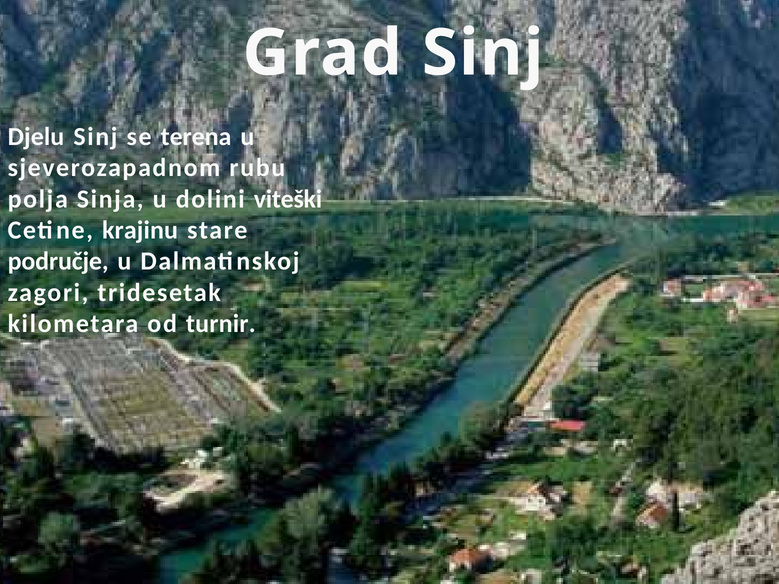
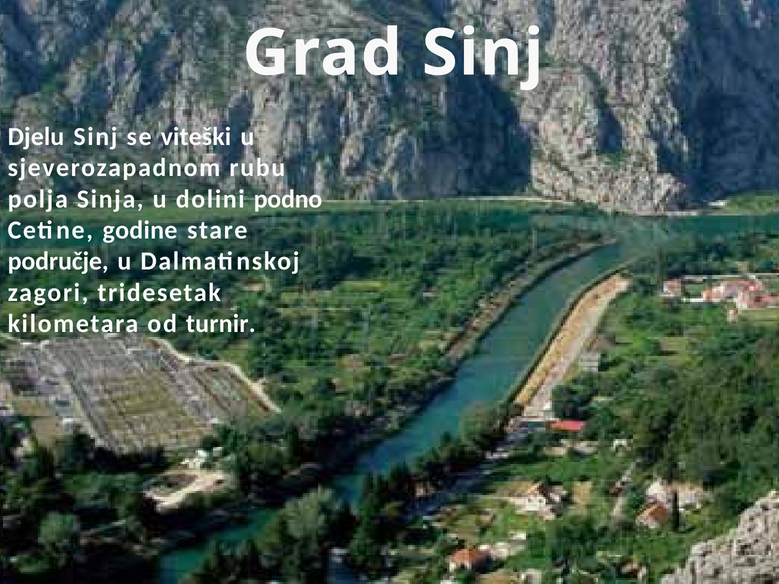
terena: terena -> viteški (196, 137)
viteški: viteški -> podno (288, 199)
krajinu: krajinu -> godine (140, 230)
